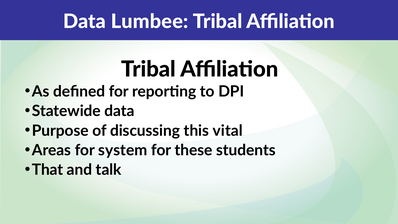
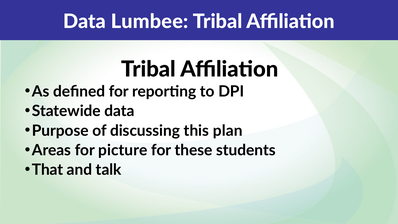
vital: vital -> plan (228, 131)
system: system -> picture (123, 150)
